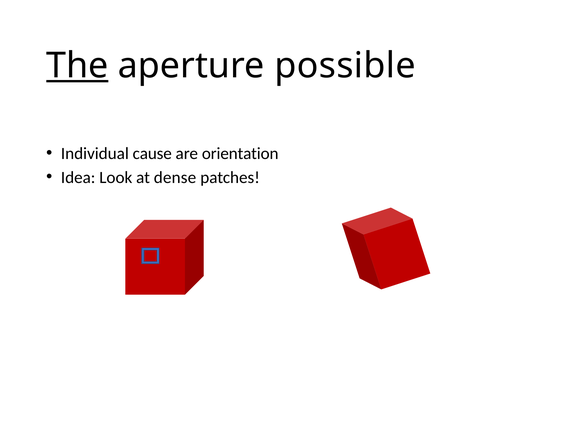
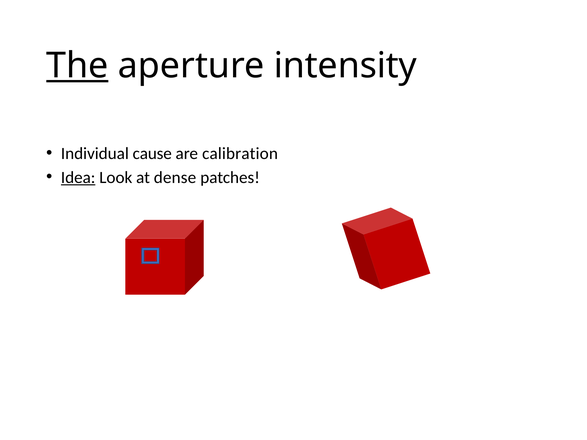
possible: possible -> intensity (345, 66)
orientation: orientation -> calibration (240, 154)
Idea underline: none -> present (78, 177)
